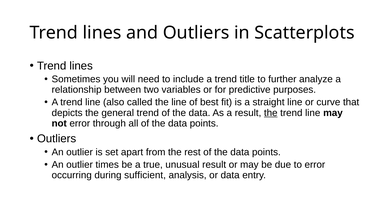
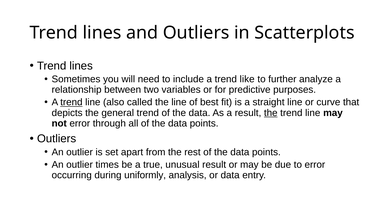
title: title -> like (247, 79)
trend underline: none -> present (71, 102)
sufficient: sufficient -> uniformly (145, 175)
